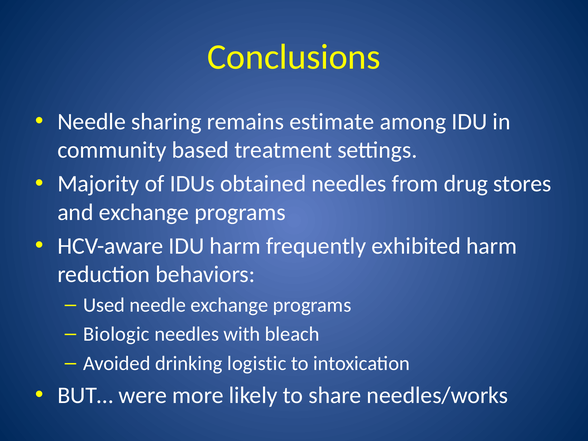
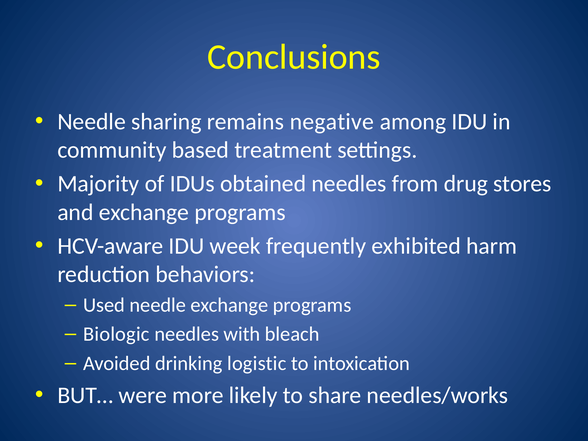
estimate: estimate -> negative (332, 122)
IDU harm: harm -> week (235, 246)
